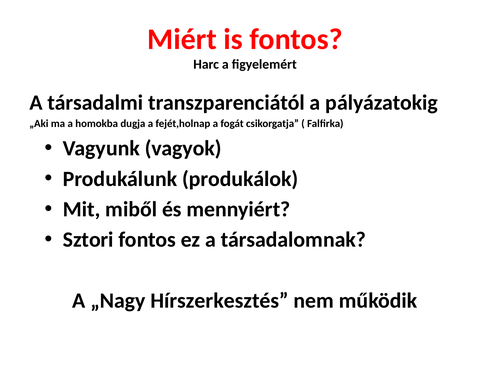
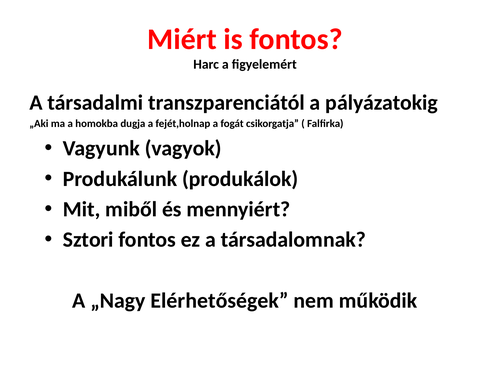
Hírszerkesztés: Hírszerkesztés -> Elérhetőségek (220, 301)
